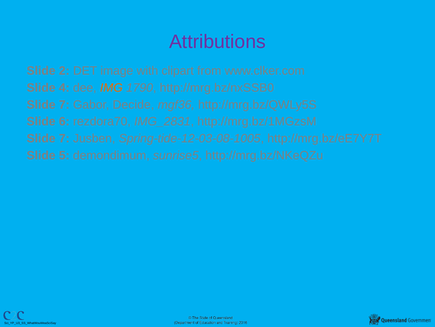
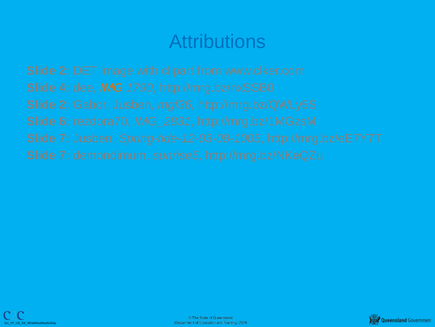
Attributions colour: purple -> blue (217, 42)
7: 7 -> 2 (64, 104)
Gabor Decide: Decide -> Jusben (134, 104)
5: 5 -> 7 (64, 155)
